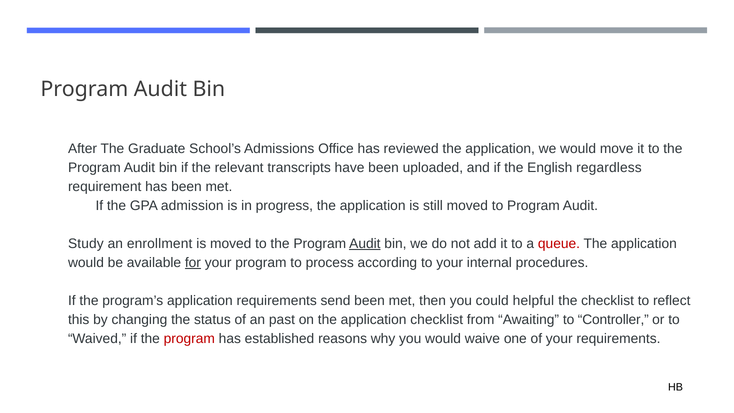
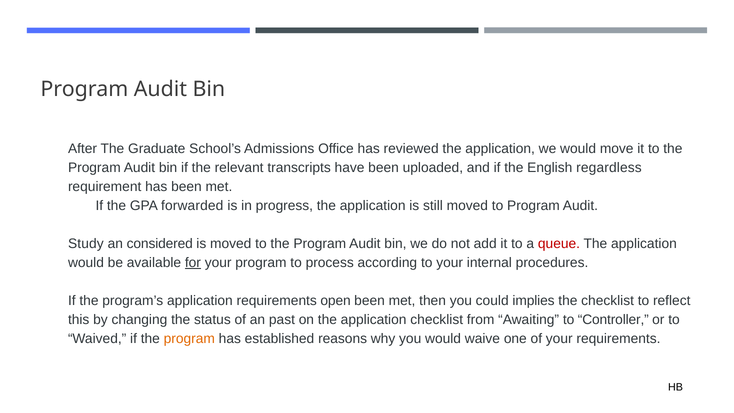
admission: admission -> forwarded (192, 206)
enrollment: enrollment -> considered (160, 244)
Audit underline: present -> none (365, 244)
send: send -> open (336, 300)
helpful: helpful -> implies (534, 300)
program colour: red -> orange (189, 338)
